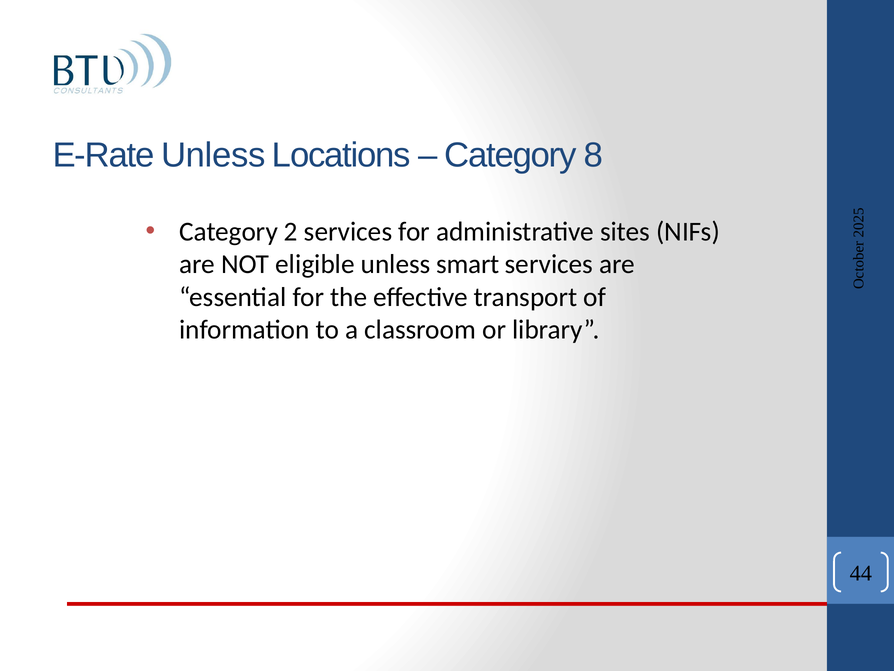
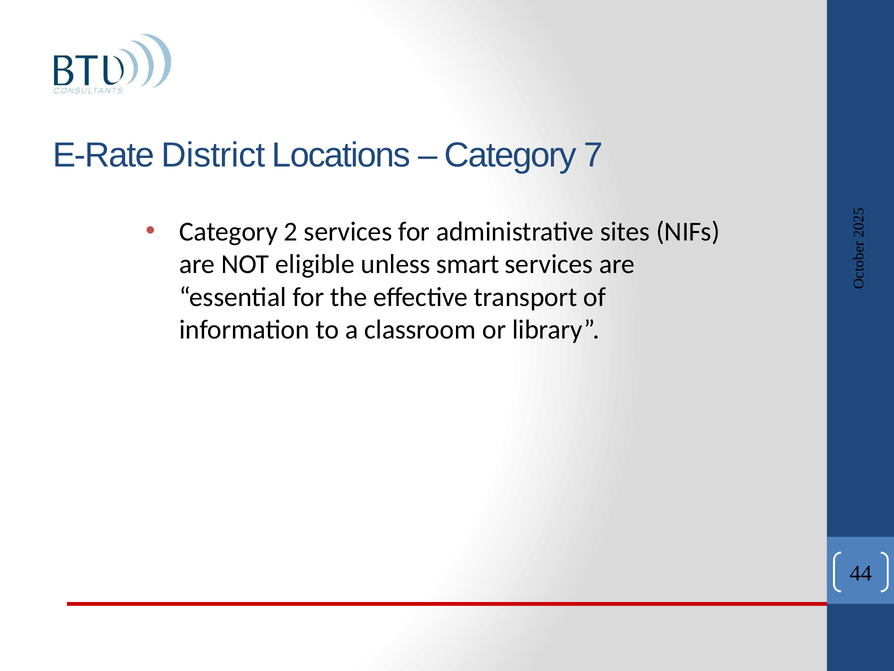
E-Rate Unless: Unless -> District (213, 155)
8: 8 -> 7 (593, 155)
